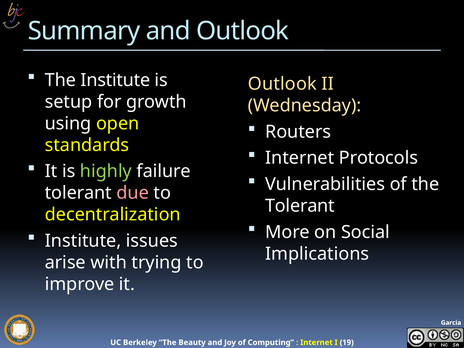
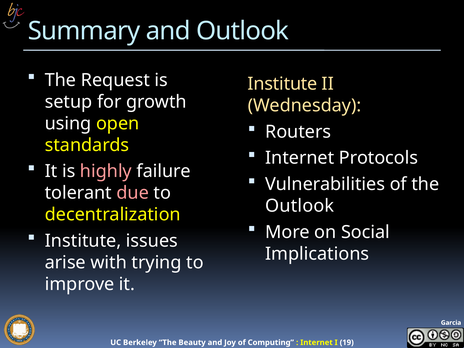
The Institute: Institute -> Request (115, 80)
Outlook: Outlook -> Institute (282, 84)
highly colour: light green -> pink (106, 171)
Tolerant: Tolerant -> Outlook (300, 206)
